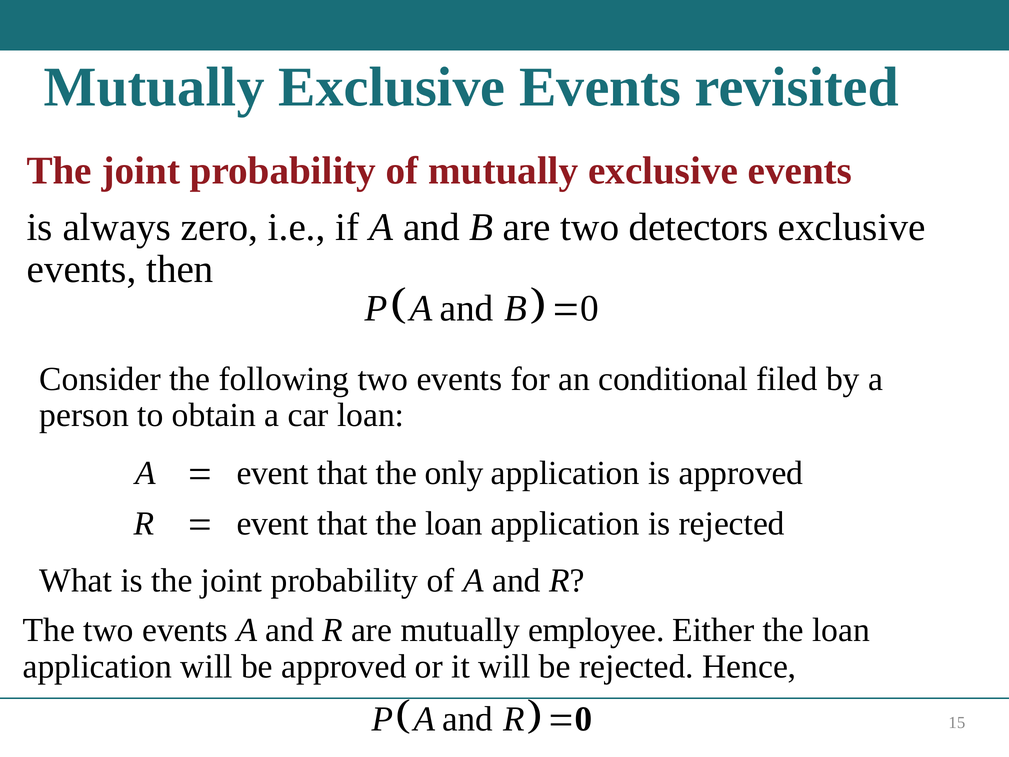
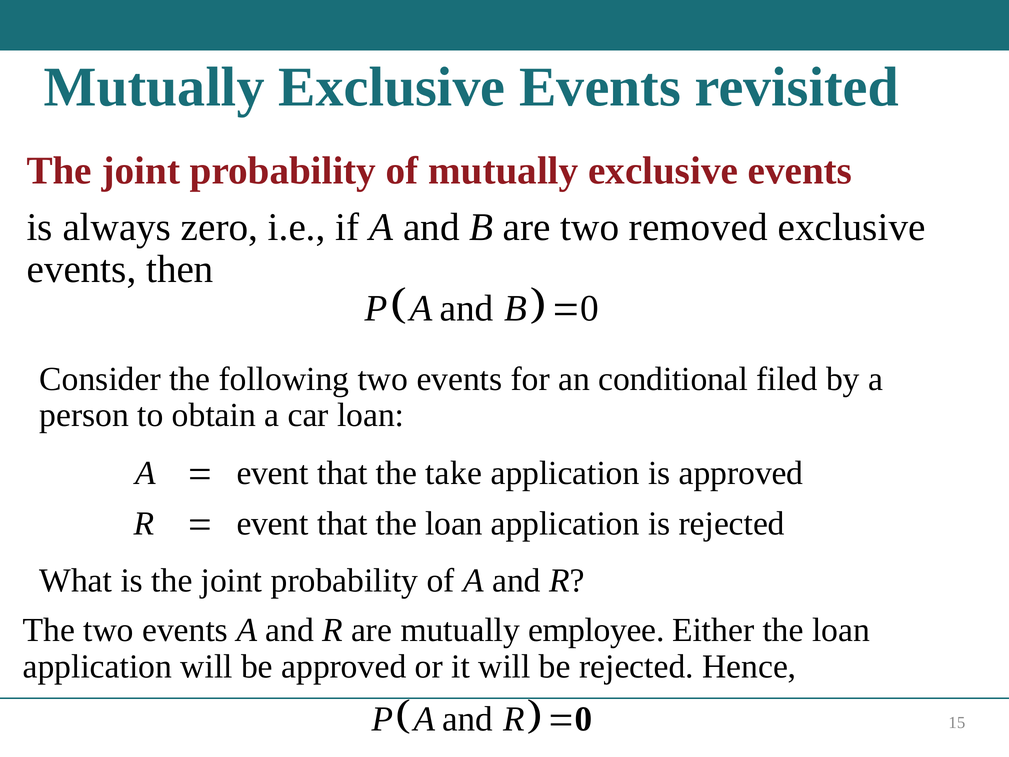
detectors: detectors -> removed (698, 227)
only: only -> take (454, 473)
